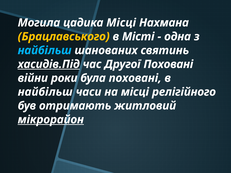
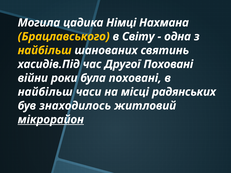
цадика Місці: Місці -> Німці (121, 23)
Місті: Місті -> Світу (138, 37)
найбільш colour: light blue -> yellow (45, 50)
хасидів.Під underline: present -> none (49, 64)
релігійного: релігійного -> радянських (184, 92)
отримають: отримають -> знаходилось (75, 106)
